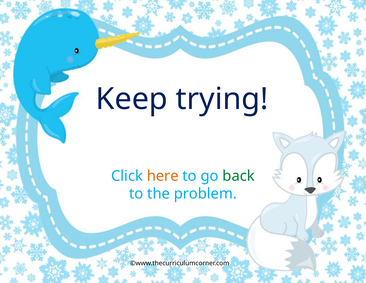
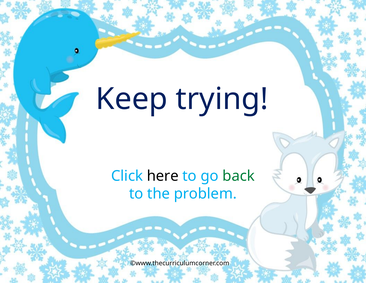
here colour: orange -> black (163, 176)
